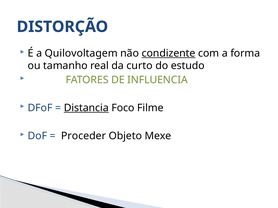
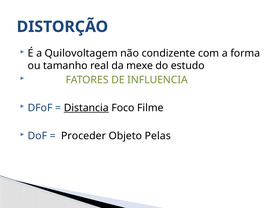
condizente underline: present -> none (169, 53)
curto: curto -> mexe (140, 66)
Mexe: Mexe -> Pelas (158, 136)
